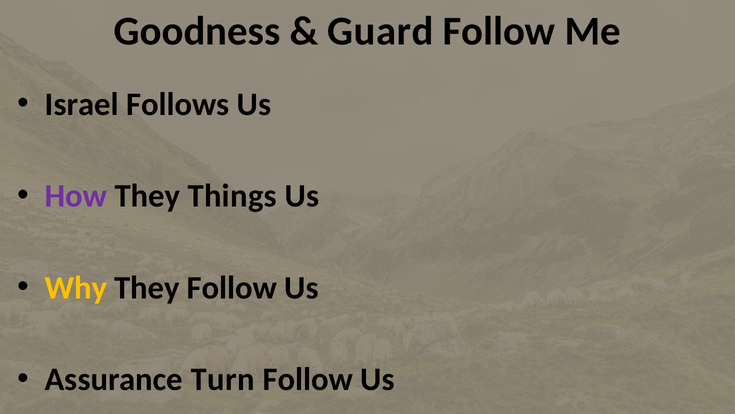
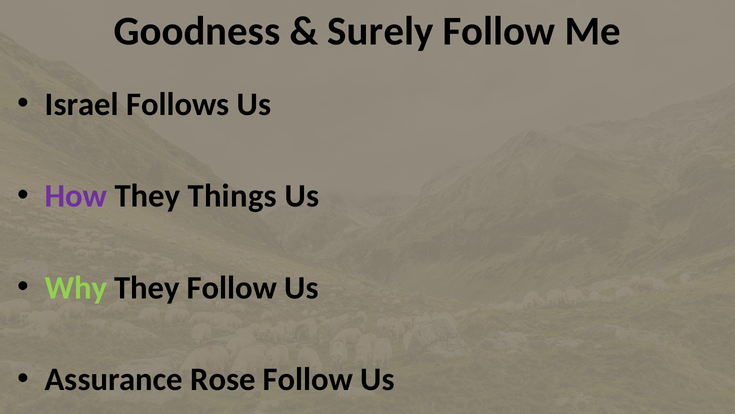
Guard: Guard -> Surely (381, 31)
Why colour: yellow -> light green (76, 287)
Turn: Turn -> Rose (223, 379)
